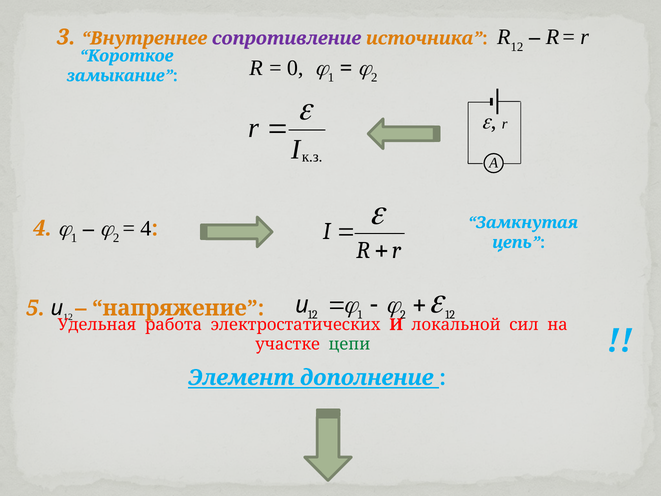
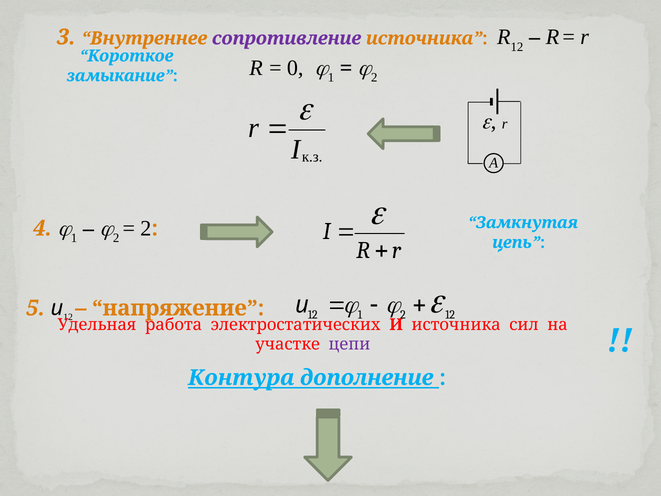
4: 4 -> 2 (146, 228)
И локальной: локальной -> источника (456, 324)
цепи colour: green -> purple (349, 344)
Элемент: Элемент -> Контура (241, 378)
